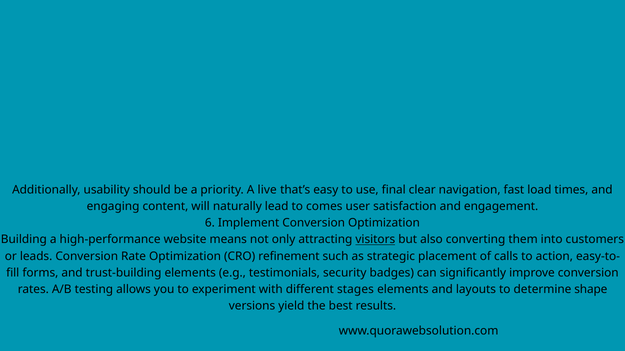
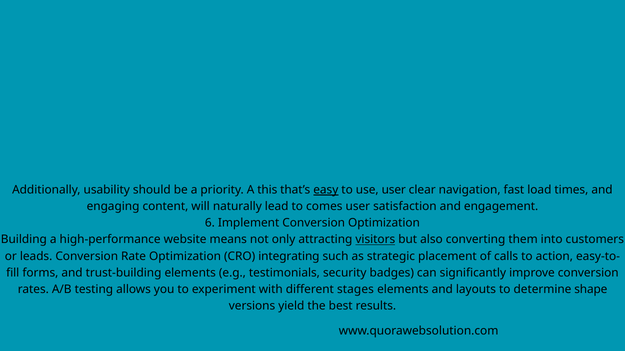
live: live -> this (267, 190)
easy underline: none -> present (326, 190)
use final: final -> user (394, 190)
refinement: refinement -> integrating (289, 257)
